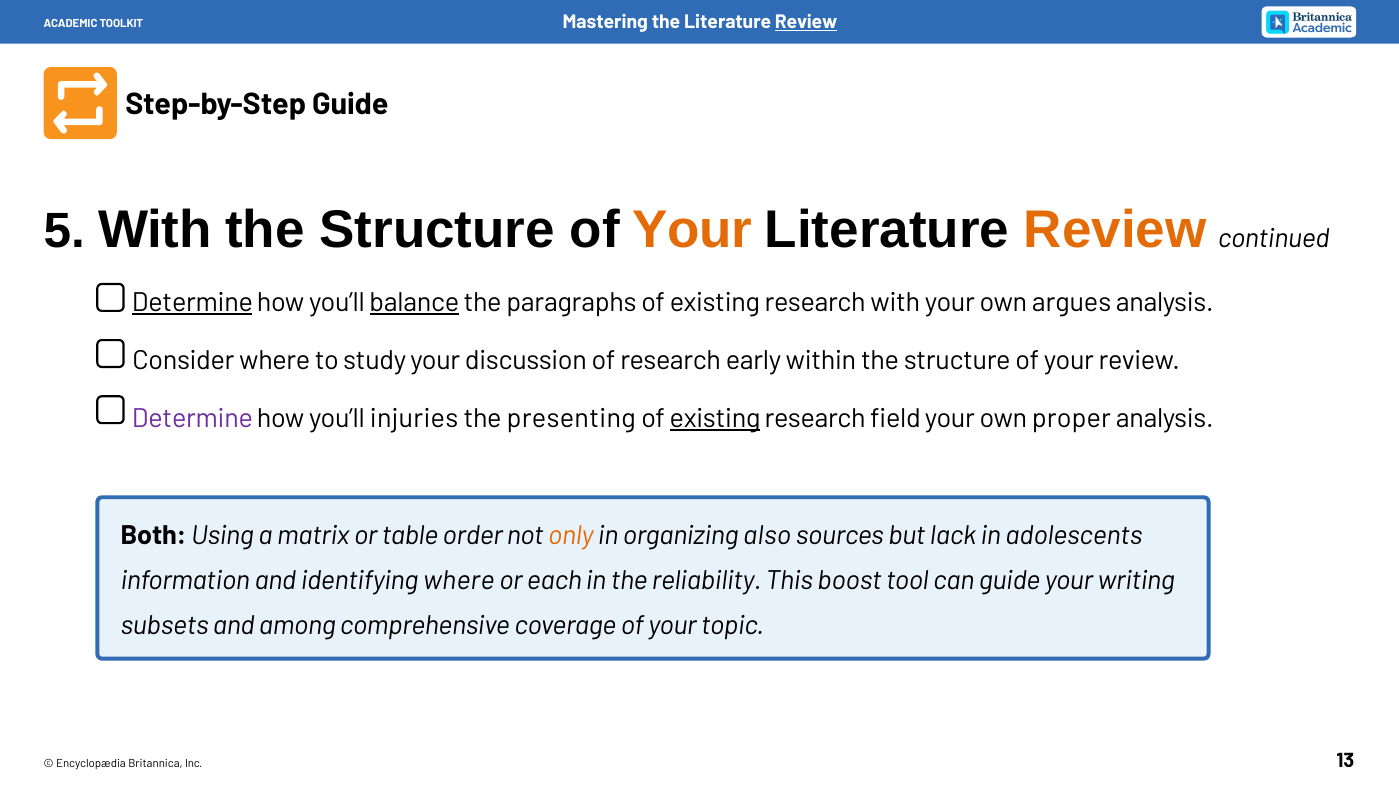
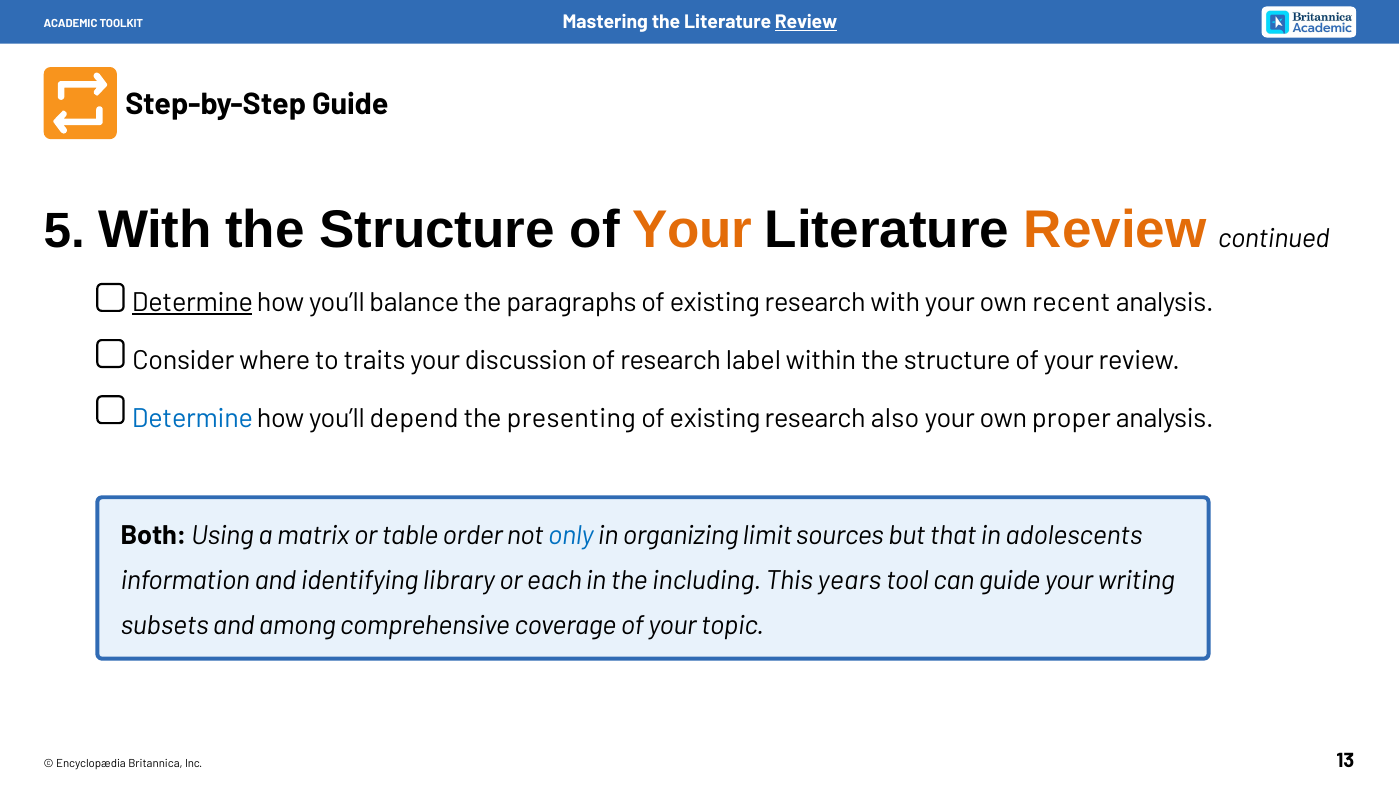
balance underline: present -> none (414, 302)
argues: argues -> recent (1071, 302)
study: study -> traits (375, 360)
early: early -> label (753, 360)
Determine colour: purple -> blue (192, 418)
injuries: injuries -> depend (414, 418)
existing underline: present -> none (715, 418)
field: field -> also (895, 418)
only colour: orange -> blue (571, 535)
also: also -> limit (767, 535)
lack: lack -> that (953, 535)
identifying where: where -> library (459, 581)
reliability: reliability -> including (707, 581)
boost: boost -> years (849, 581)
